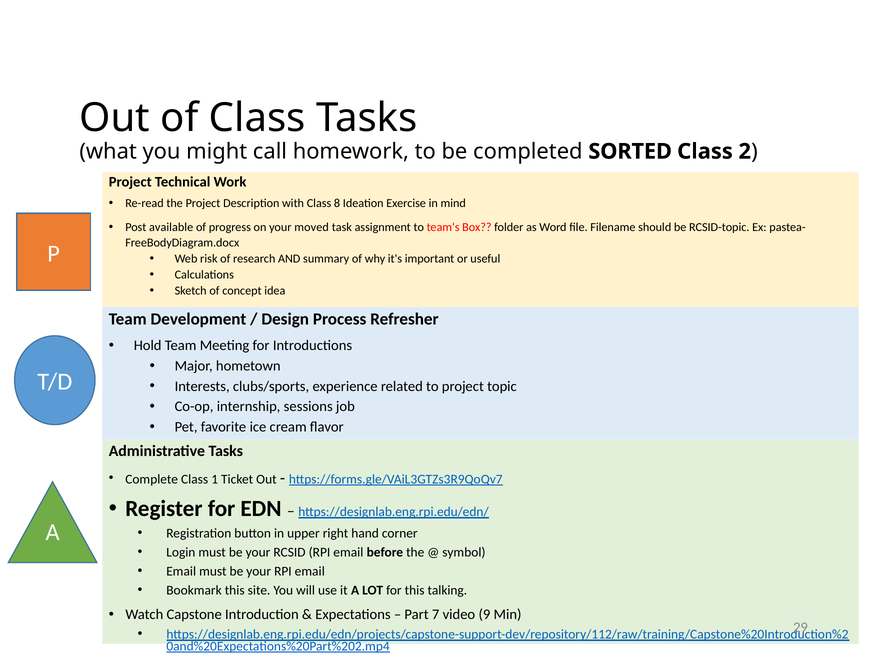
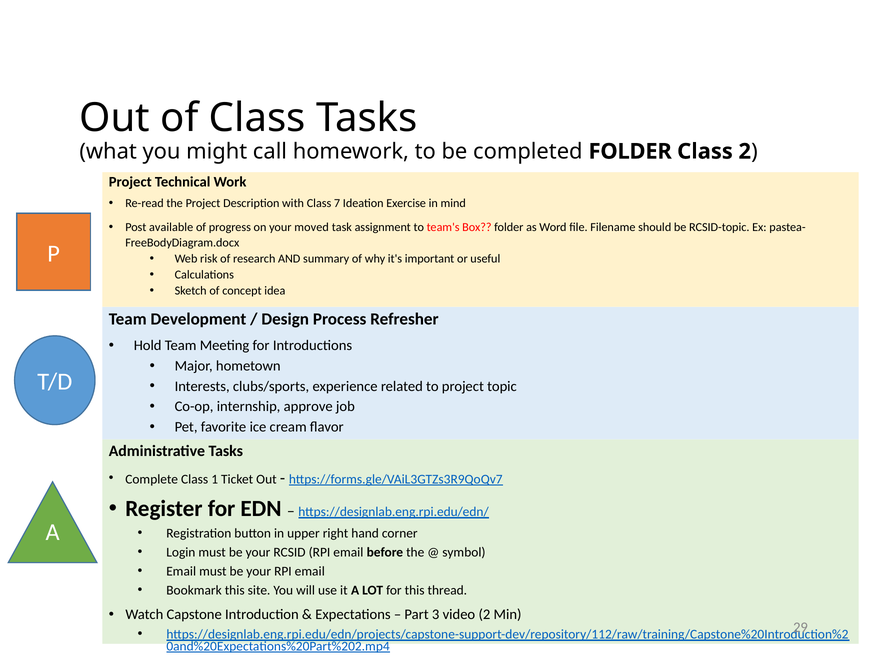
completed SORTED: SORTED -> FOLDER (630, 152)
8: 8 -> 7 (337, 204)
sessions: sessions -> approve (308, 407)
talking: talking -> thread (447, 591)
7: 7 -> 3 (436, 615)
video 9: 9 -> 2 (484, 615)
